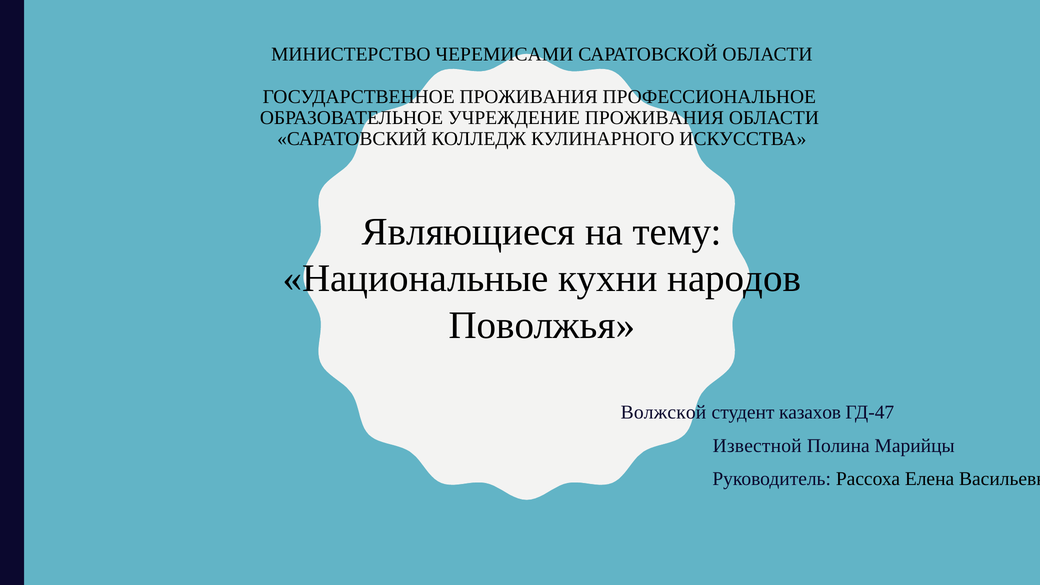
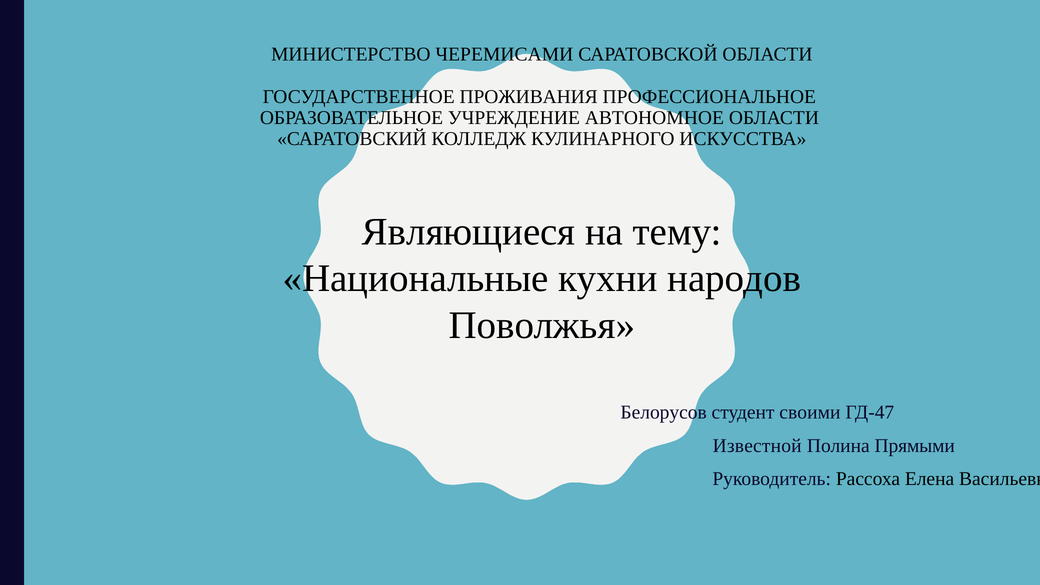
УЧРЕЖДЕНИЕ ПРОЖИВАНИЯ: ПРОЖИВАНИЯ -> АВТОНОМНОЕ (654, 118)
Волжской: Волжской -> Белорусов (664, 412)
казахов: казахов -> своими (810, 412)
Марийцы: Марийцы -> Прямыми (915, 446)
